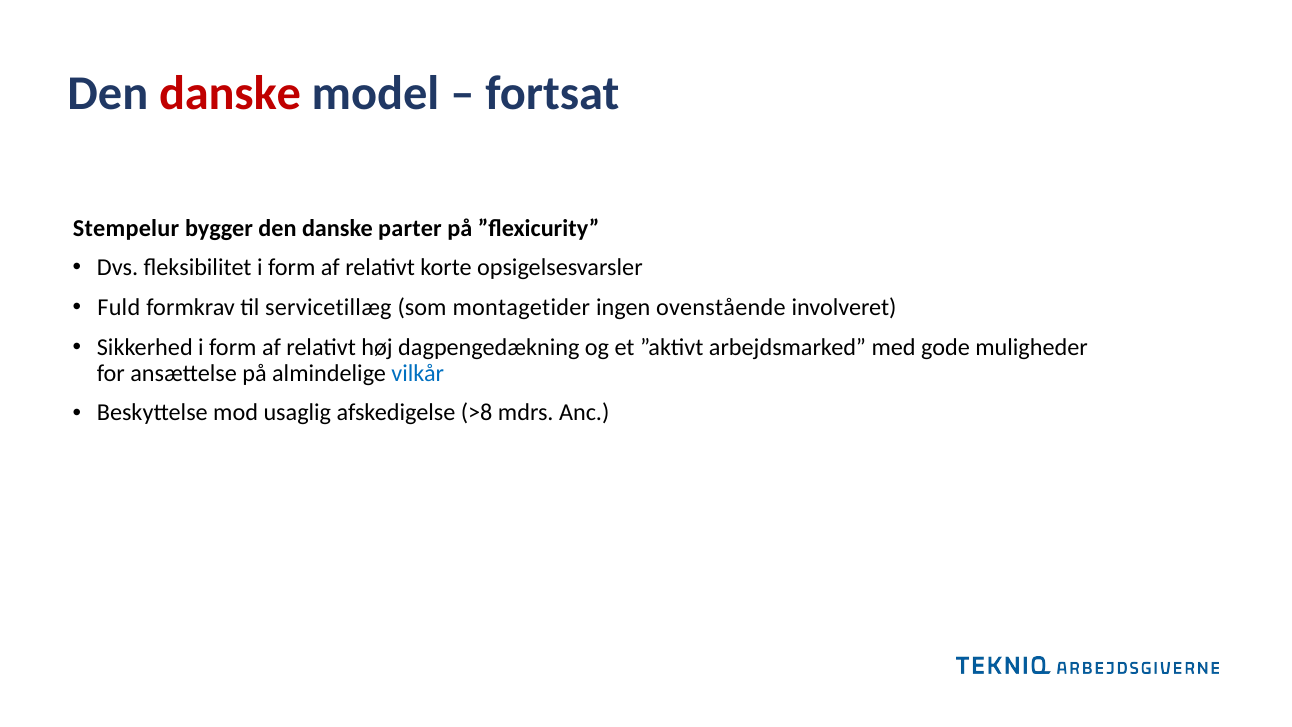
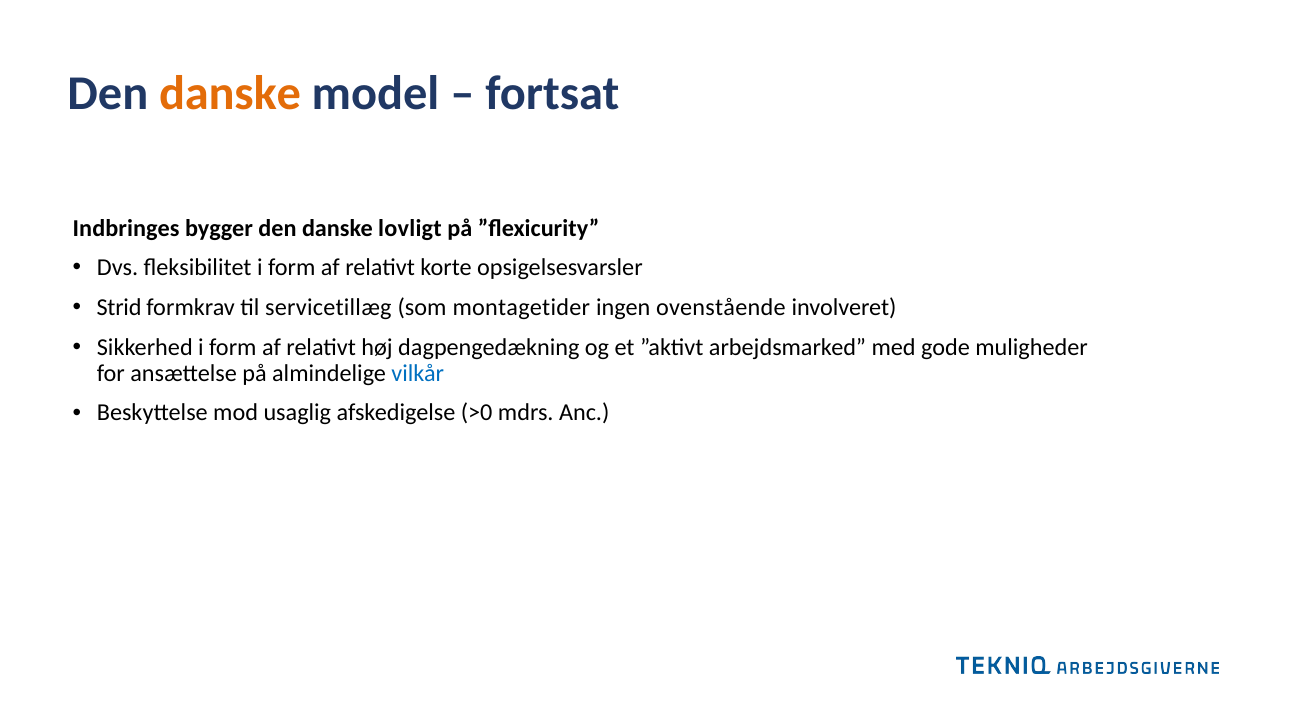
danske colour: red -> orange (230, 94)
Stempelur: Stempelur -> Indbringes (126, 228)
parter: parter -> lovligt (410, 228)
Fuld: Fuld -> Strid (119, 307)
>8: >8 -> >0 (477, 413)
